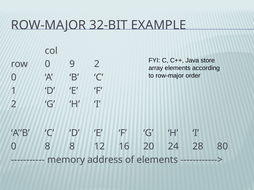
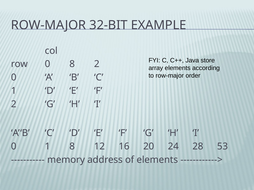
0 9: 9 -> 8 (72, 64)
0 8: 8 -> 1 (48, 147)
80: 80 -> 53 (222, 147)
